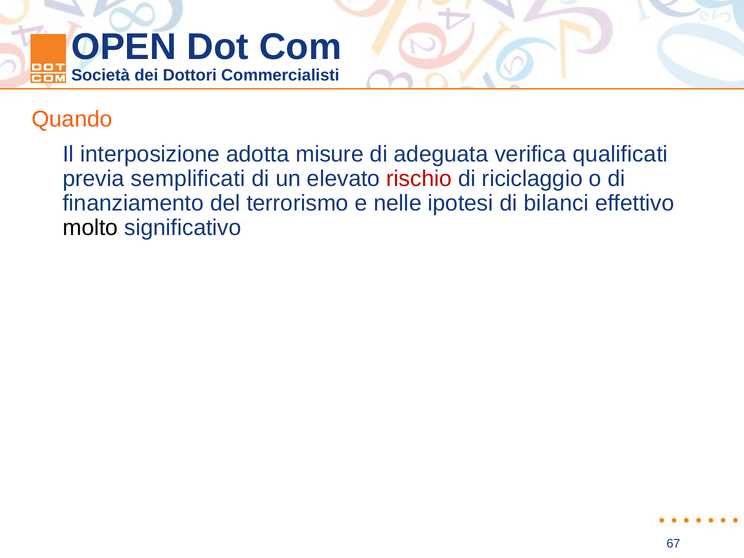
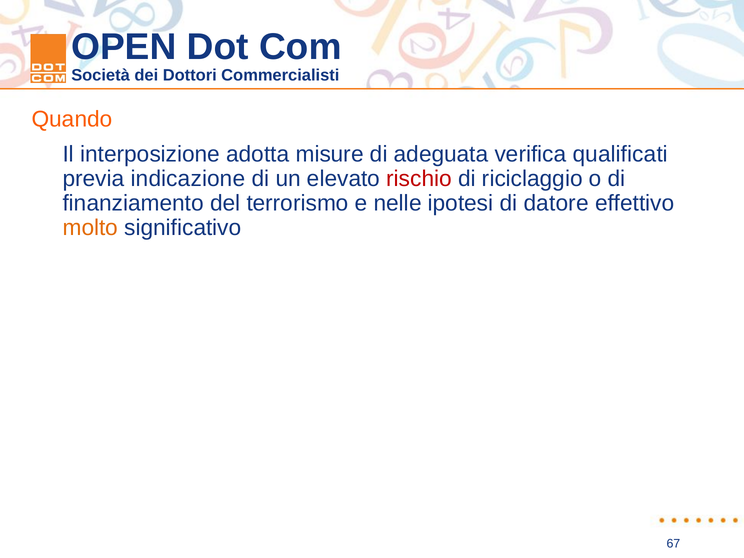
semplificati: semplificati -> indicazione (188, 179)
bilanci: bilanci -> datore (556, 203)
molto colour: black -> orange (90, 228)
